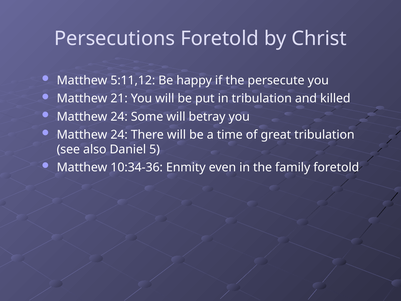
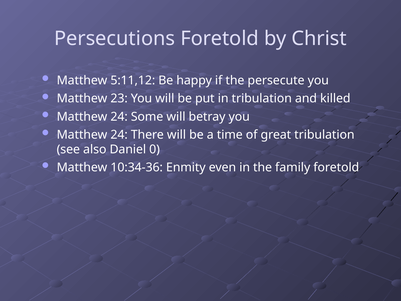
21: 21 -> 23 (119, 98)
5: 5 -> 0 (155, 149)
